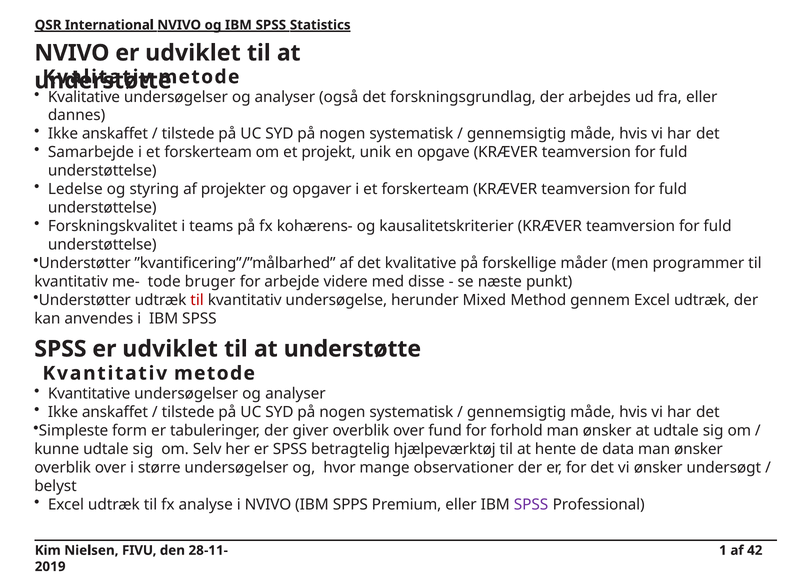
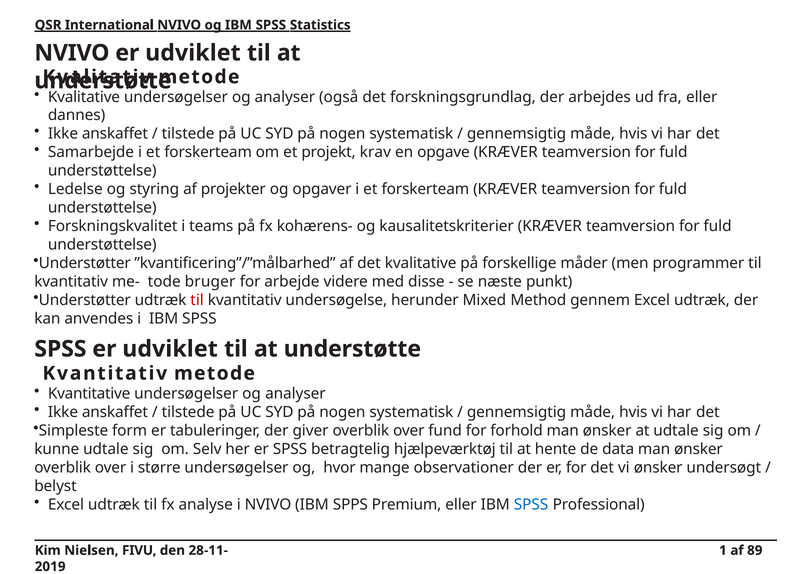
unik: unik -> krav (375, 152)
SPSS colour: purple -> blue (531, 505)
42: 42 -> 89 (755, 551)
